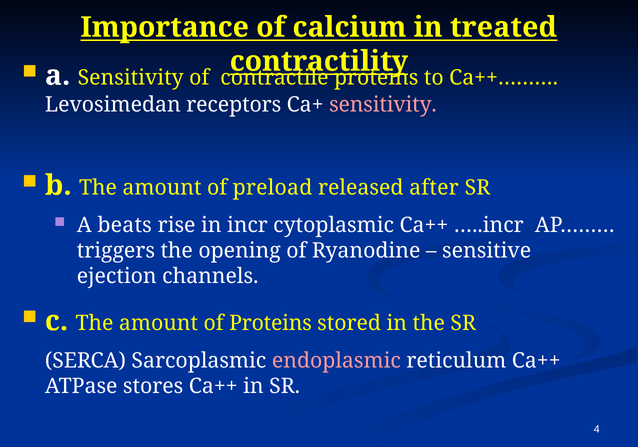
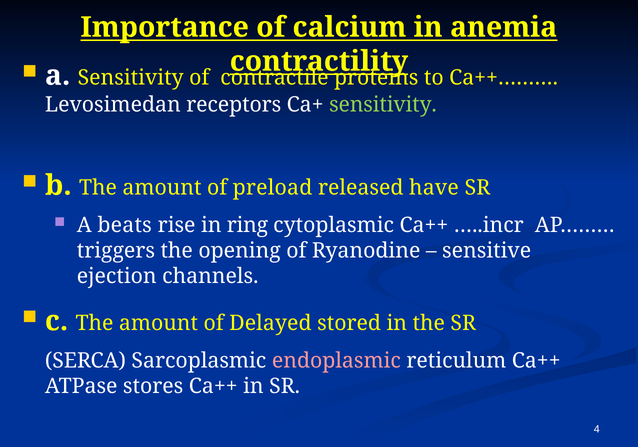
treated: treated -> anemia (504, 27)
sensitivity colour: pink -> light green (383, 105)
after: after -> have (434, 188)
incr: incr -> ring (247, 225)
of Proteins: Proteins -> Delayed (270, 323)
